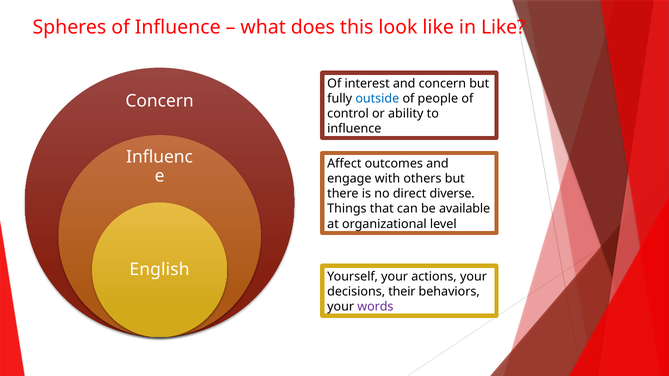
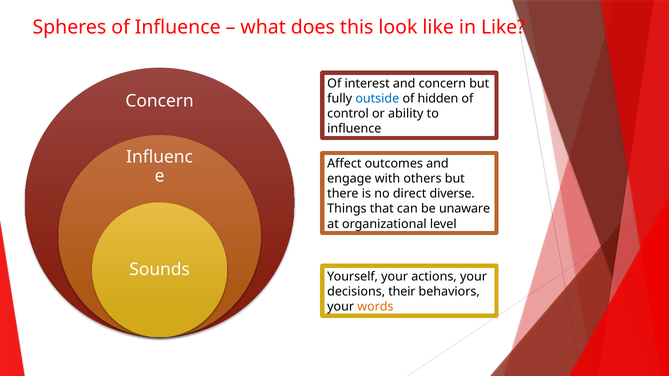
people: people -> hidden (438, 99)
available: available -> unaware (465, 209)
English: English -> Sounds (160, 270)
words colour: purple -> orange (375, 307)
